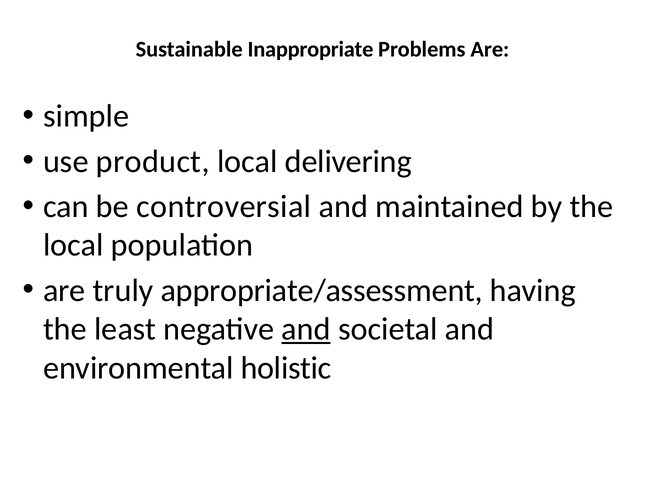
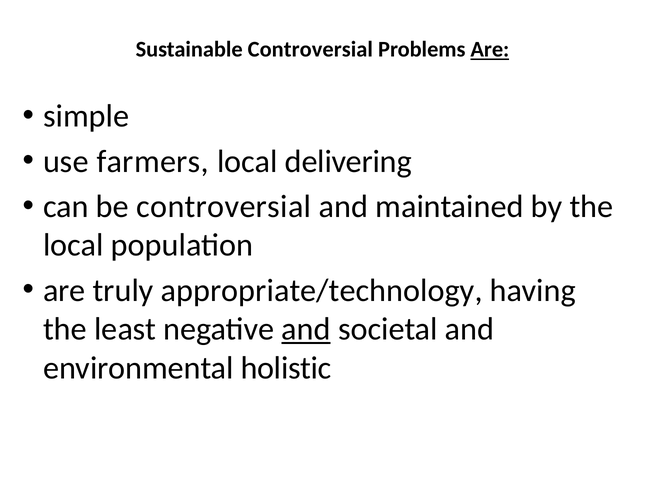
Sustainable Inappropriate: Inappropriate -> Controversial (310, 50)
Are underline: none -> present (490, 50)
product: product -> farmers (153, 161)
appropriate/assessment: appropriate/assessment -> appropriate/technology (322, 290)
